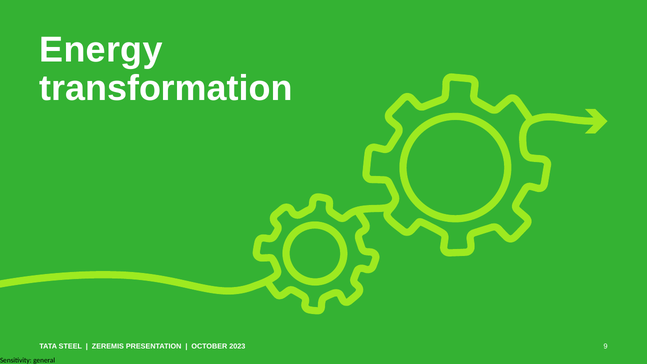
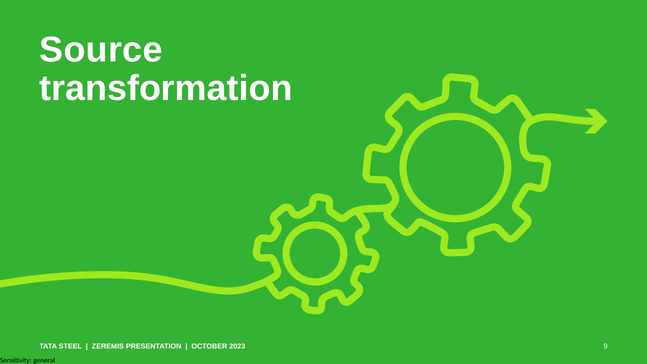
Energy: Energy -> Source (101, 50)
